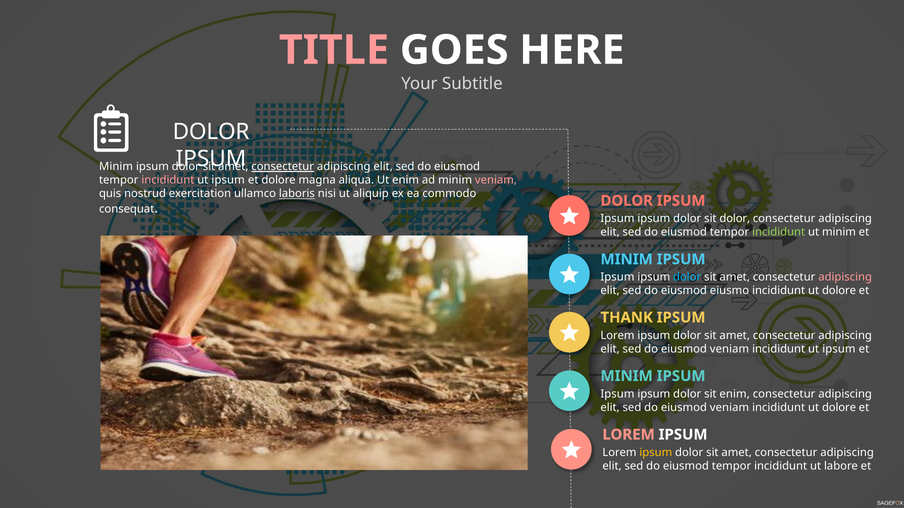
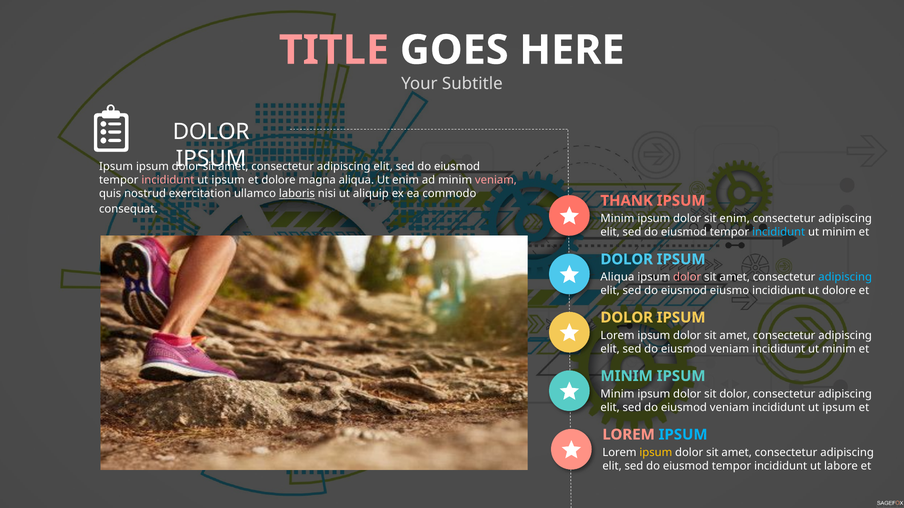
Minim: Minim -> Ipsum (116, 167)
consectetur underline: present -> none (283, 167)
DOLOR: DOLOR -> THANK (627, 201)
Ipsum: Ipsum -> Minim (617, 219)
sit dolor: dolor -> enim (735, 219)
incididunt colour: light green -> light blue (779, 232)
MINIM: MINIM -> DOLOR (627, 260)
Ipsum: Ipsum -> Aliqua (617, 277)
dolor colour: light blue -> pink (687, 277)
adipiscing colour: pink -> light blue (845, 277)
THANK: THANK -> DOLOR (627, 318)
ipsum: ipsum -> minim (839, 349)
Ipsum: Ipsum -> Minim (617, 394)
sit enim: enim -> dolor (735, 394)
dolore: dolore -> ipsum (839, 408)
IPSUM colour: white -> light blue (683, 435)
